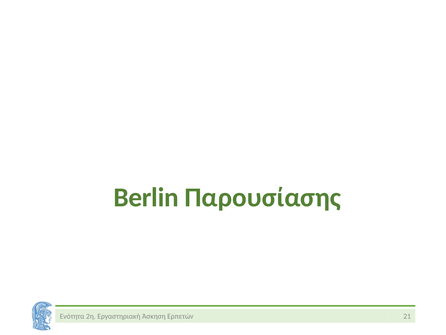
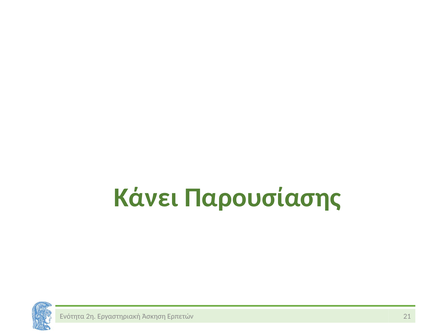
Berlin: Berlin -> Κάνει (146, 197)
